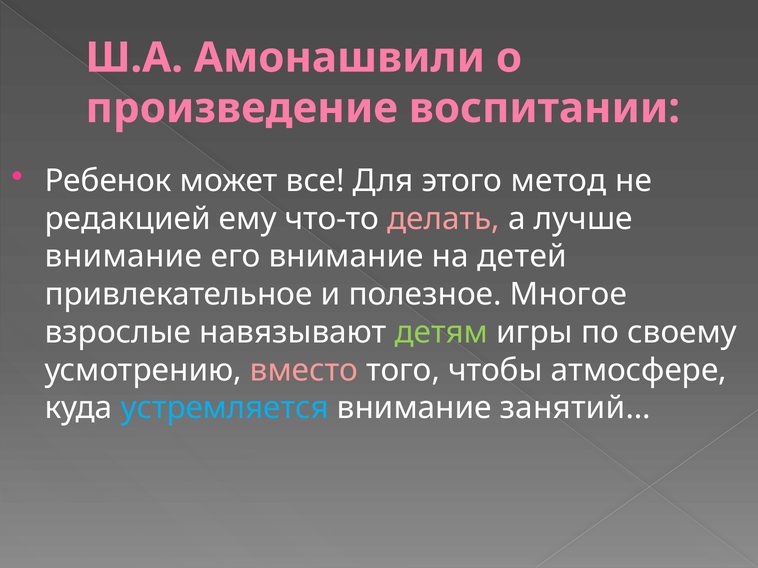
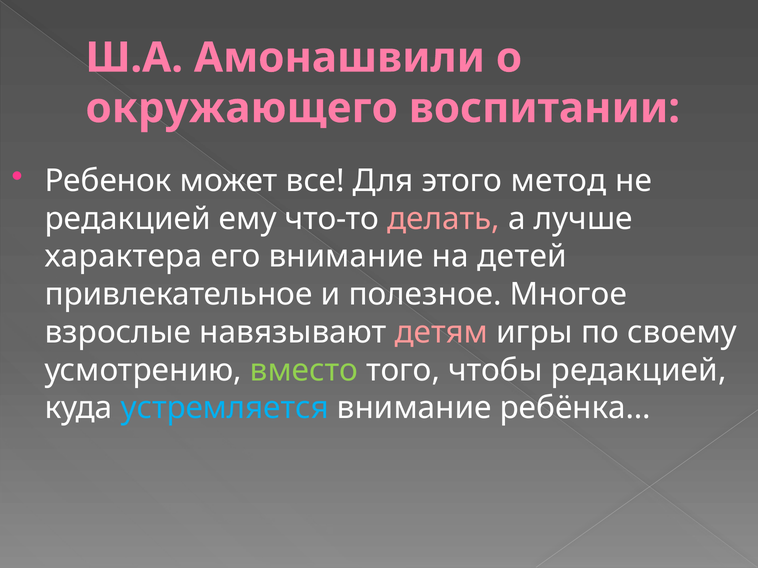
произведение: произведение -> окружающего (242, 108)
внимание: внимание -> характера (124, 257)
детям colour: light green -> pink (442, 333)
вместо colour: pink -> light green (304, 370)
чтобы атмосфере: атмосфере -> редакцией (639, 370)
занятий…: занятий… -> ребёнка… (575, 408)
